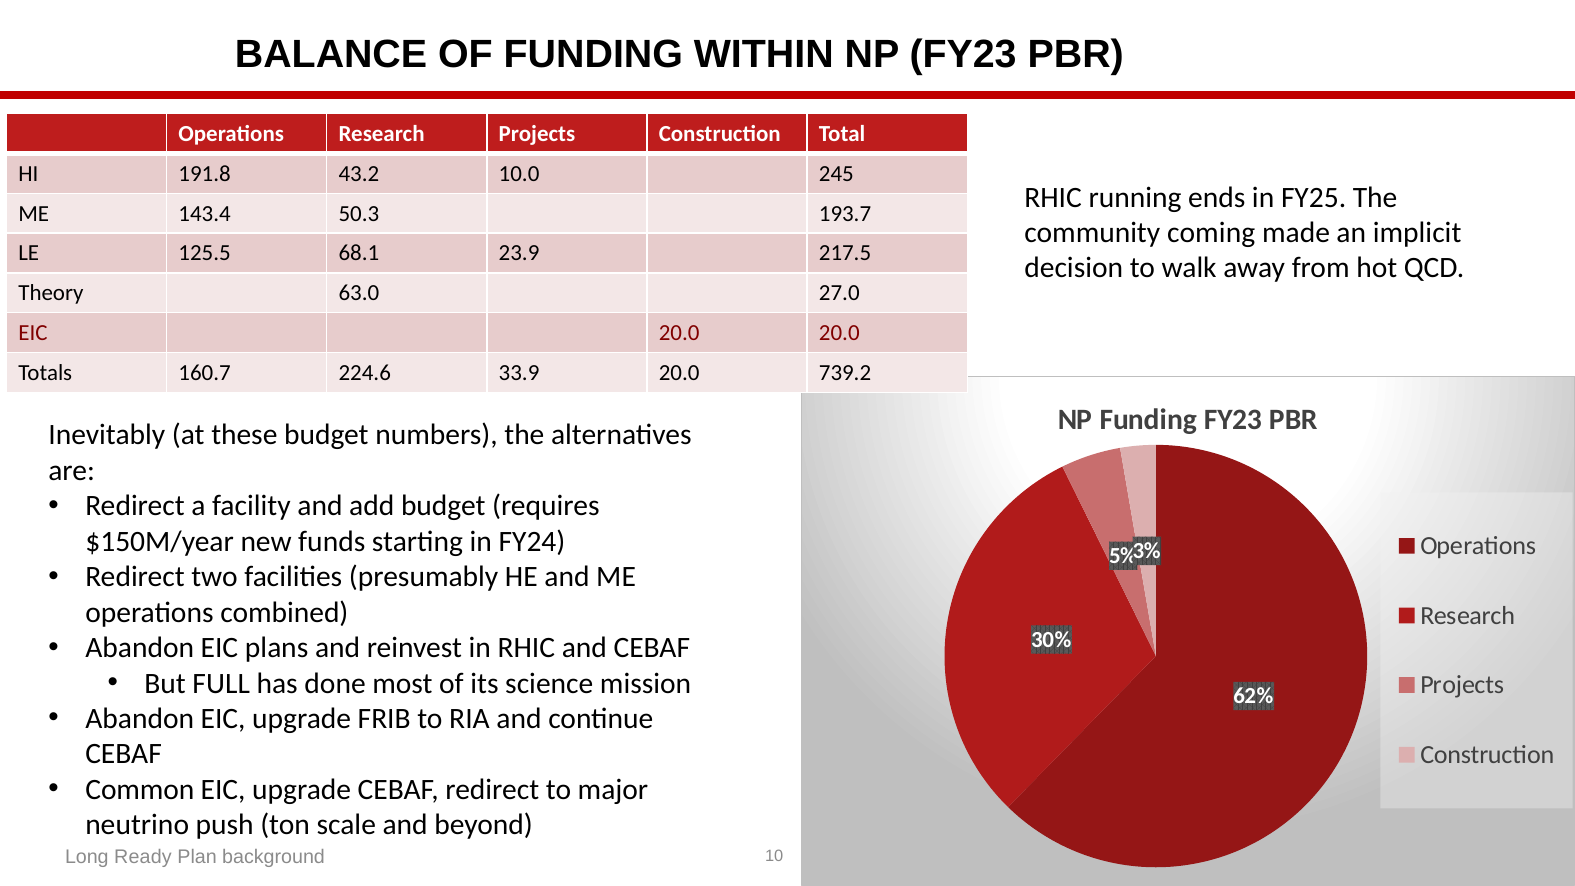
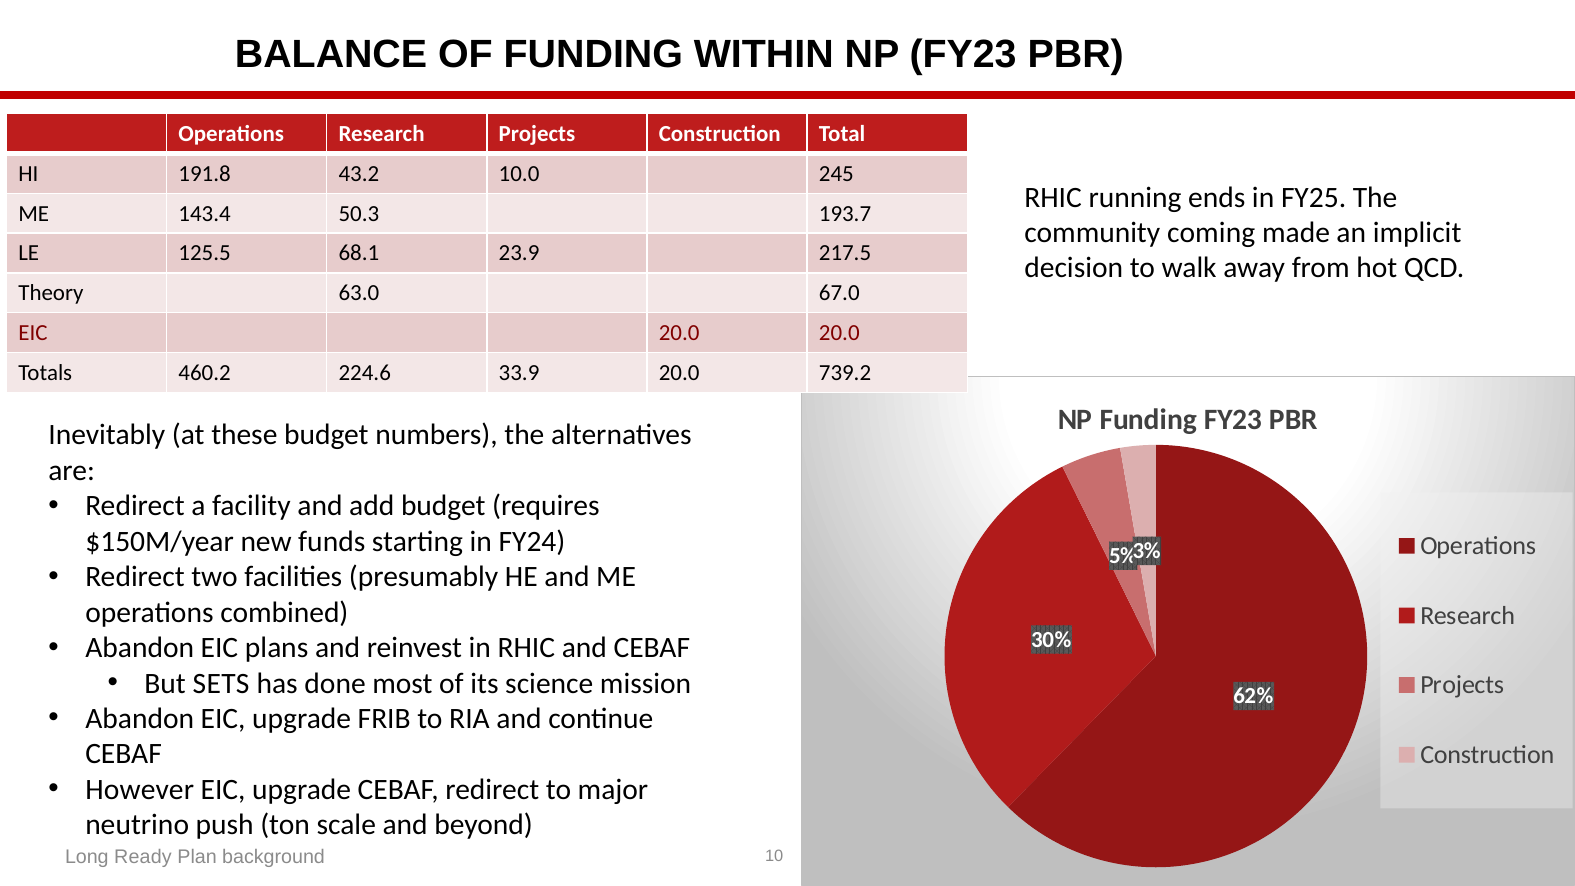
27.0: 27.0 -> 67.0 (839, 293)
160.7: 160.7 -> 460.2 (205, 373)
FULL: FULL -> SETS (221, 683)
Common: Common -> However (140, 790)
